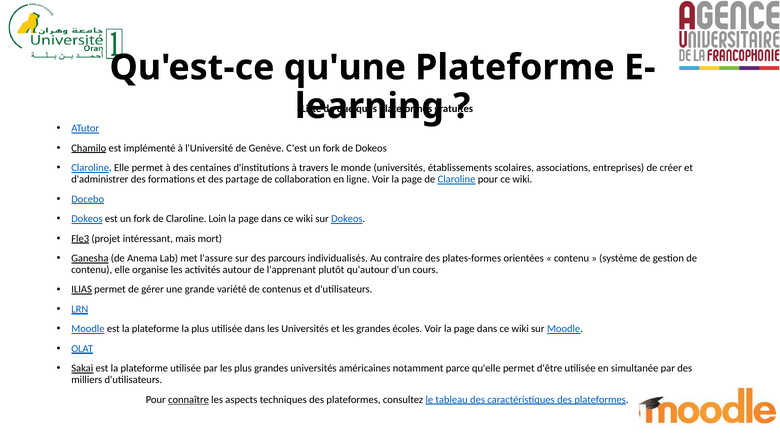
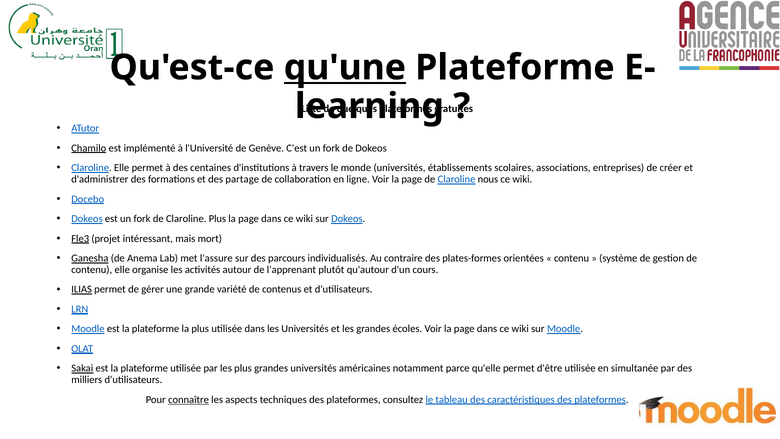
qu'une underline: none -> present (345, 67)
Claroline pour: pour -> nous (488, 179)
Claroline Loin: Loin -> Plus (217, 219)
